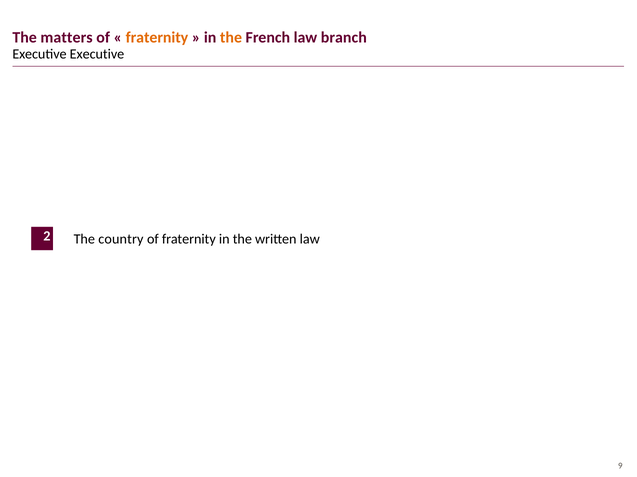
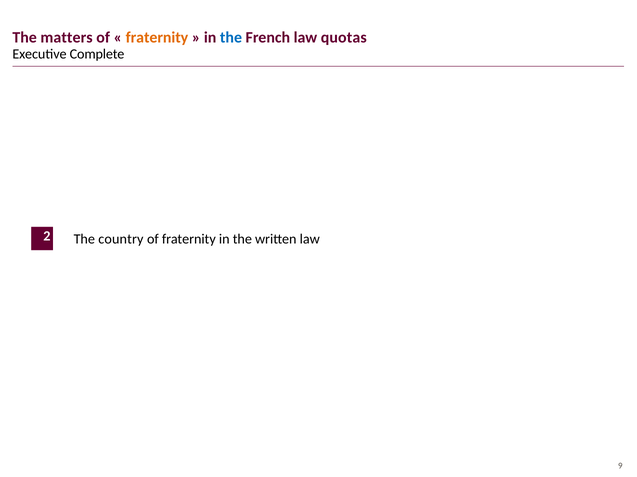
the colour: orange -> blue (231, 38)
branch: branch -> quotas (344, 38)
Executive Executive: Executive -> Complete (97, 54)
